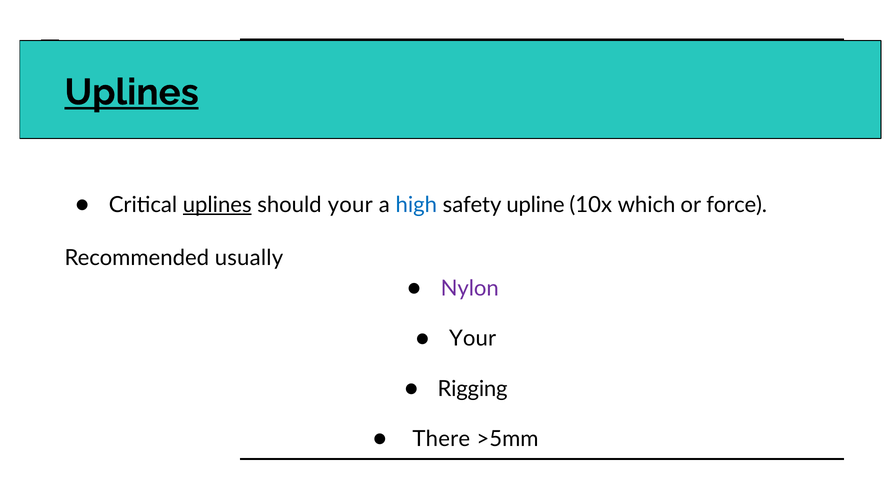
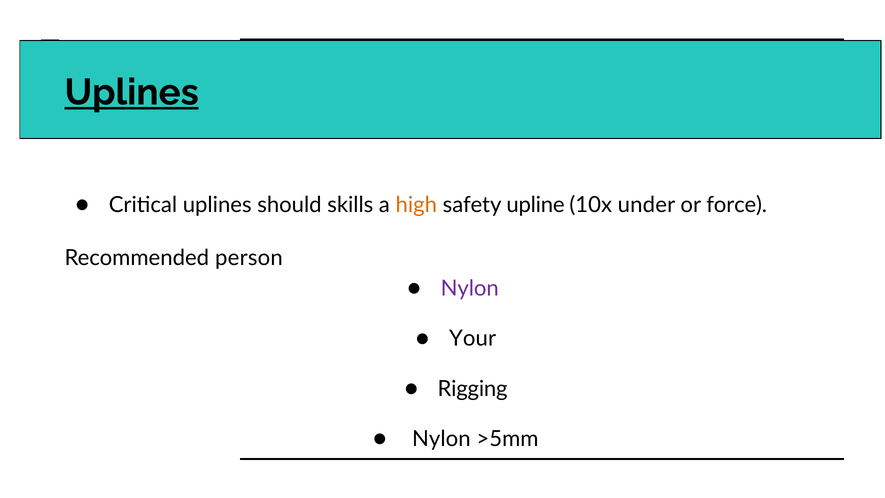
uplines underline: present -> none (217, 205)
should your: your -> skills (350, 205)
high colour: blue -> orange (416, 205)
which: which -> under (646, 205)
usually: usually -> person (249, 258)
There: There -> Nylon (441, 439)
